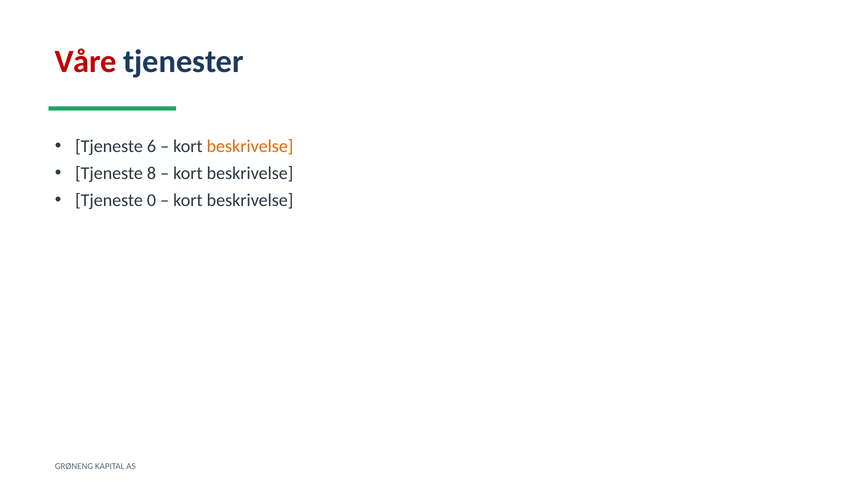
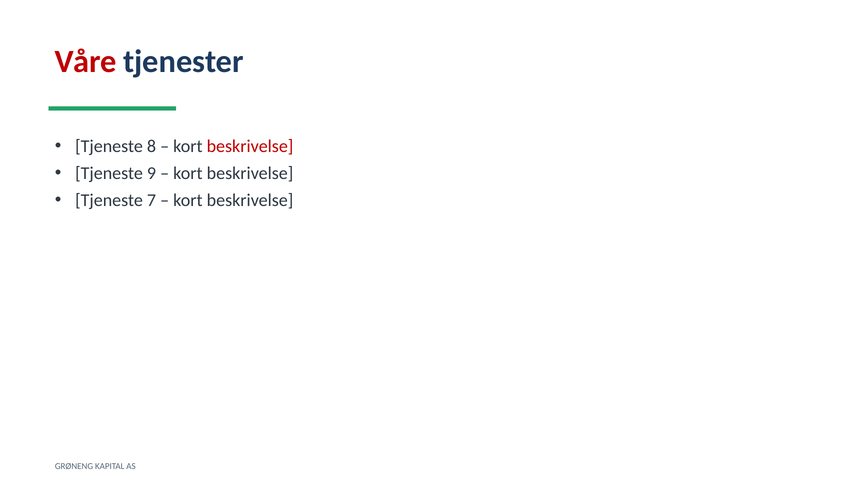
6: 6 -> 8 (151, 146)
beskrivelse colour: orange -> red (250, 146)
8: 8 -> 9 (151, 173)
0: 0 -> 7 (151, 200)
